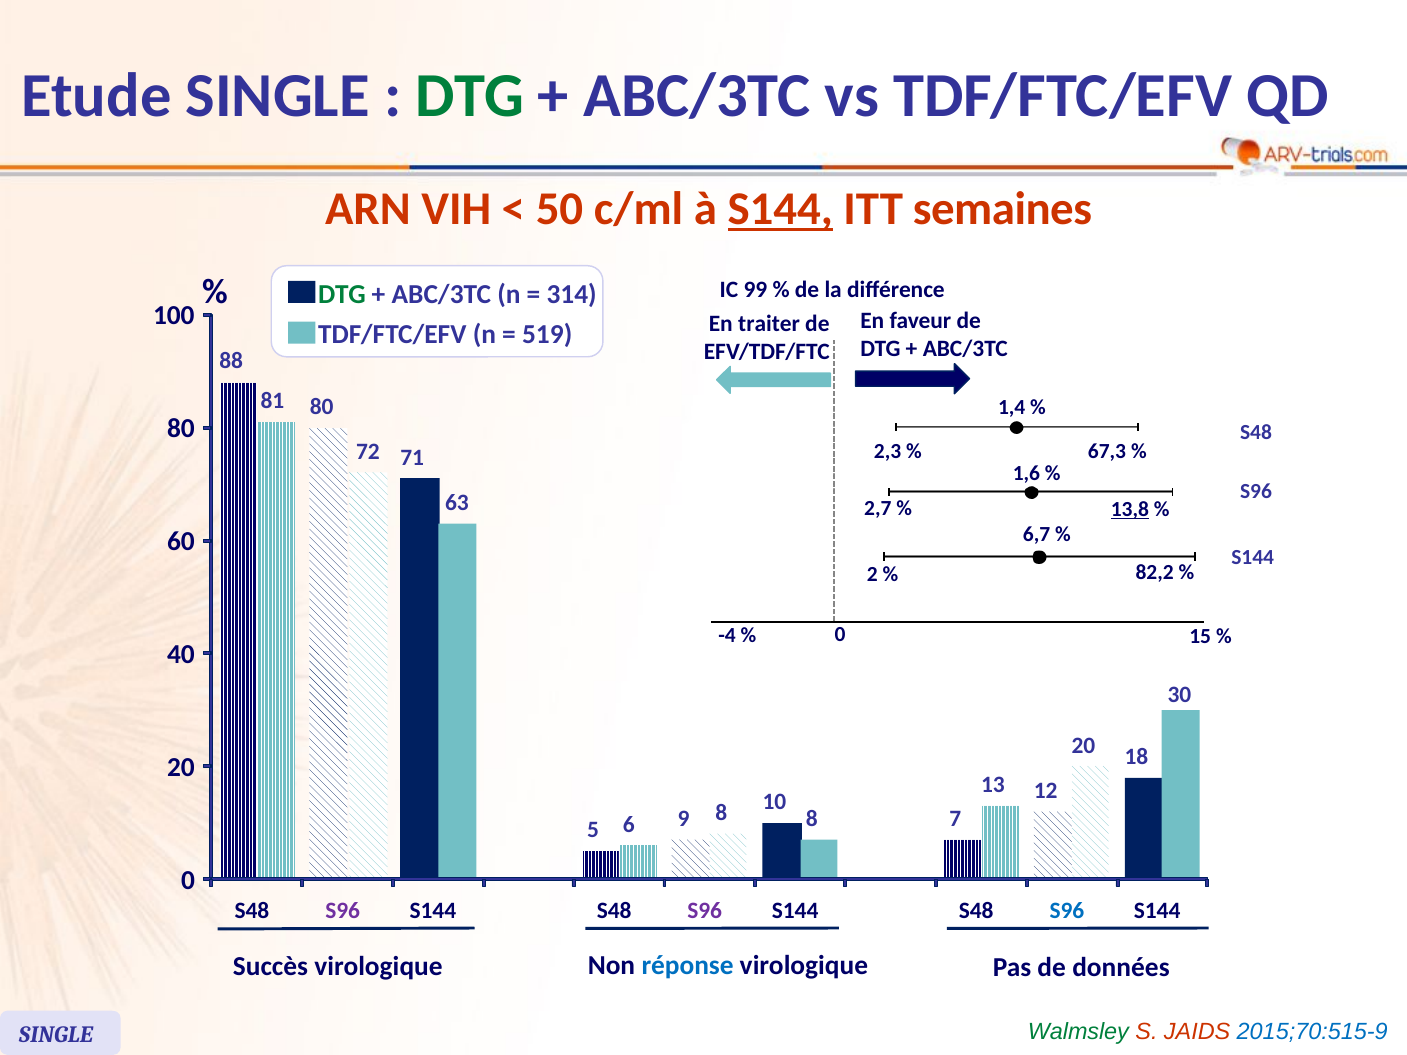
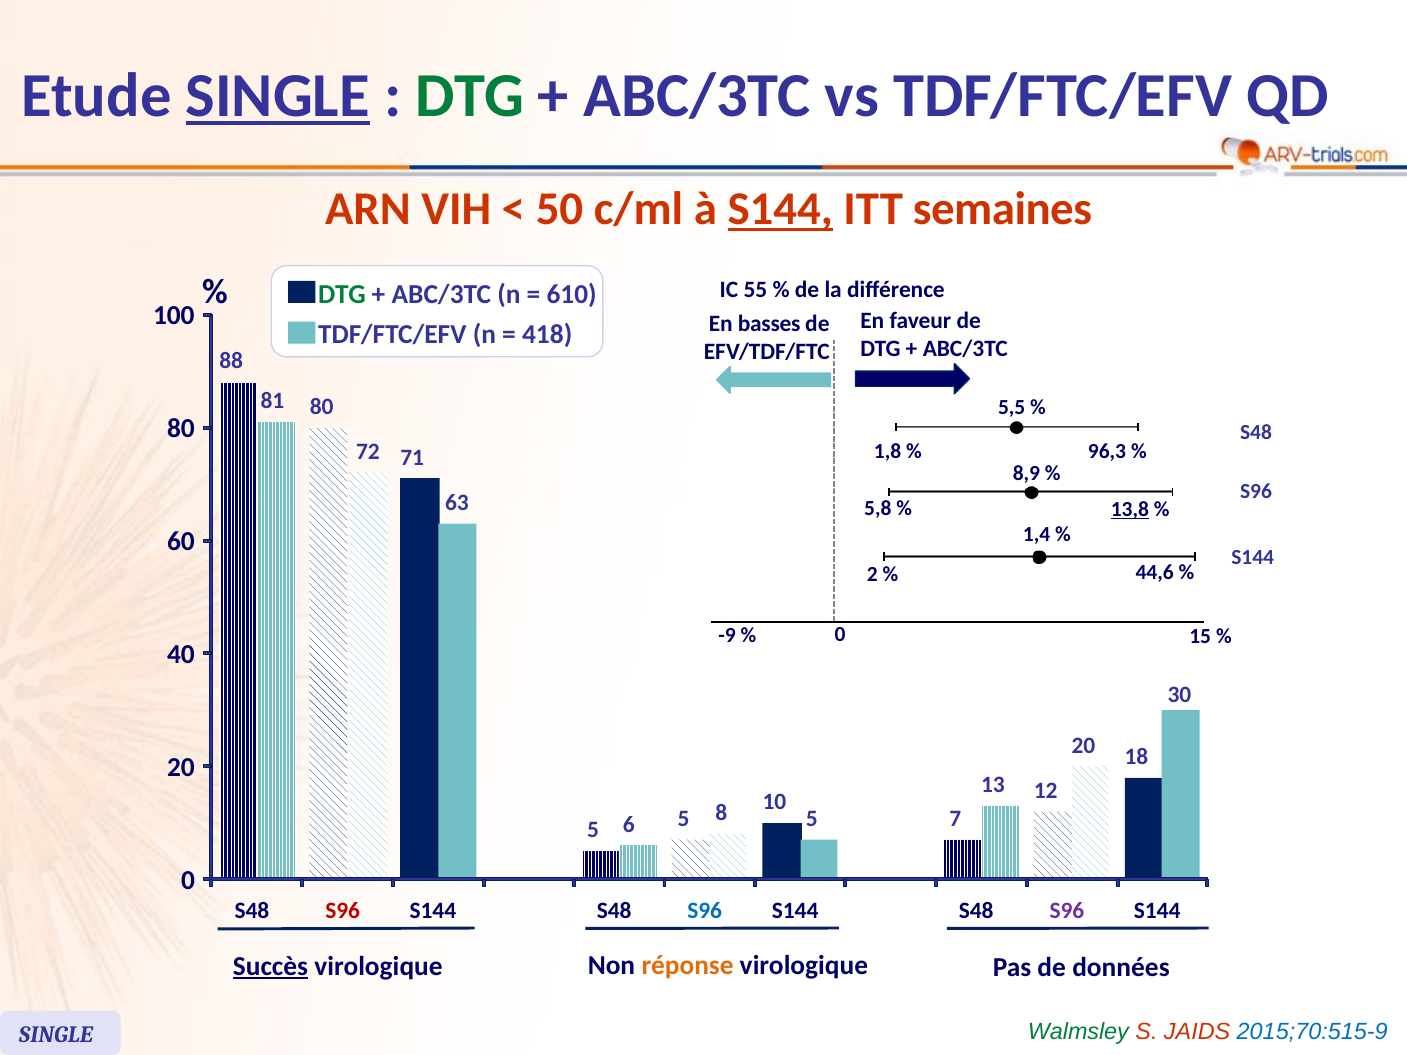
SINGLE underline: none -> present (278, 96)
99: 99 -> 55 (755, 289)
314: 314 -> 610 (572, 295)
traiter: traiter -> basses (769, 324)
519: 519 -> 418 (547, 335)
1,4: 1,4 -> 5,5 (1012, 407)
2,3: 2,3 -> 1,8 (888, 452)
67,3: 67,3 -> 96,3 (1107, 452)
1,6: 1,6 -> 8,9 (1026, 473)
2,7: 2,7 -> 5,8 (878, 508)
6,7: 6,7 -> 1,4 (1037, 534)
82,2: 82,2 -> 44,6 (1155, 572)
-4: -4 -> -9 (727, 635)
8 8: 8 -> 5 (812, 819)
5 9: 9 -> 5 (684, 819)
S96 colour: purple -> red (343, 911)
S96 colour: purple -> blue (705, 911)
S96 colour: blue -> purple (1067, 911)
Succès underline: none -> present (271, 966)
réponse colour: blue -> orange (688, 965)
